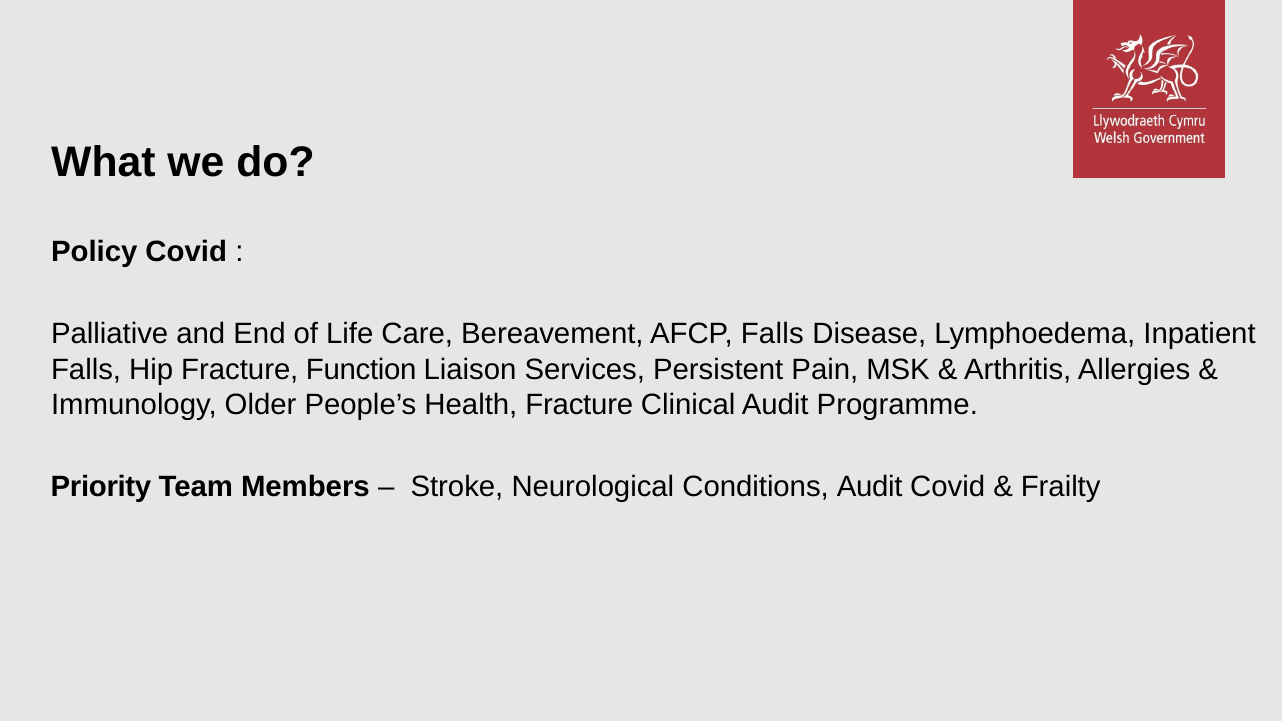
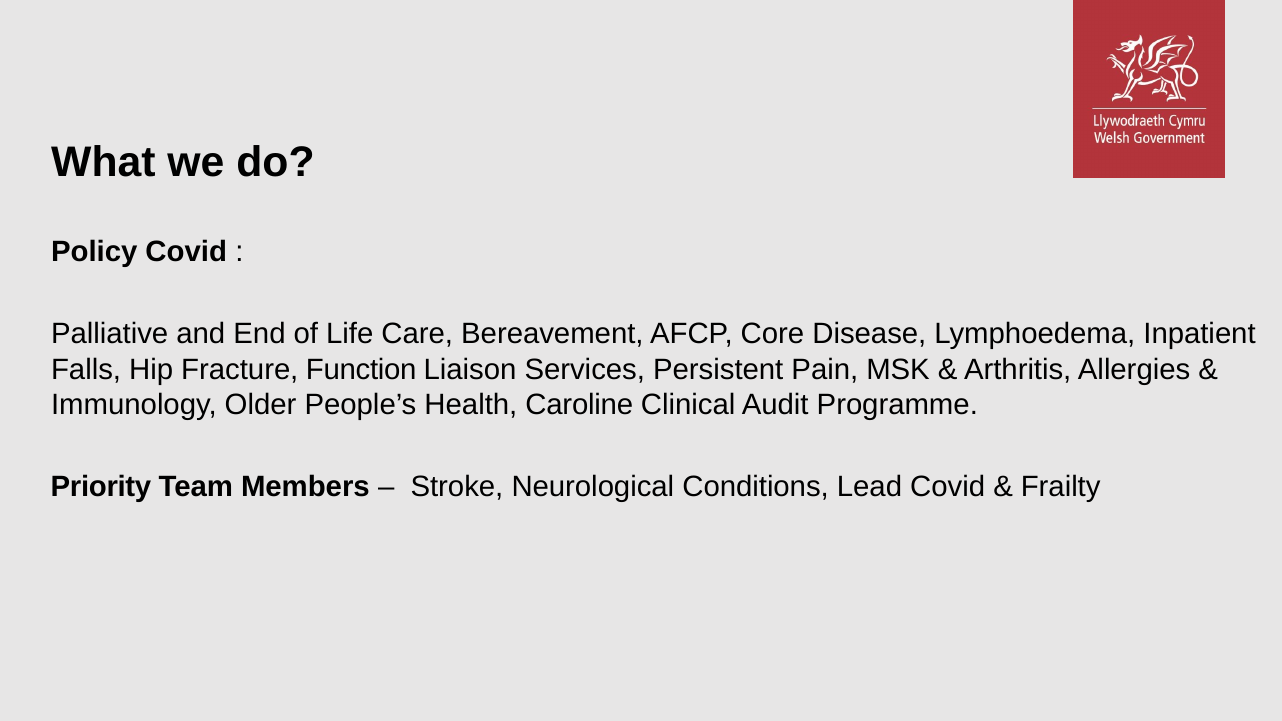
AFCP Falls: Falls -> Core (772, 334)
Health Fracture: Fracture -> Caroline (579, 405)
Conditions Audit: Audit -> Lead (870, 487)
